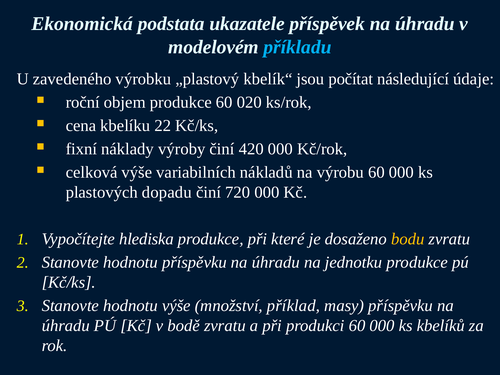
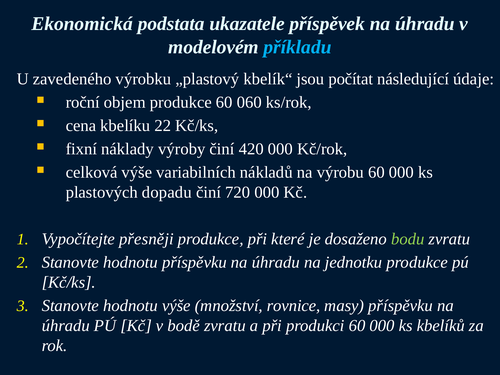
020: 020 -> 060 (249, 102)
hlediska: hlediska -> přesněji (146, 239)
bodu colour: yellow -> light green (408, 239)
příklad: příklad -> rovnice (294, 306)
